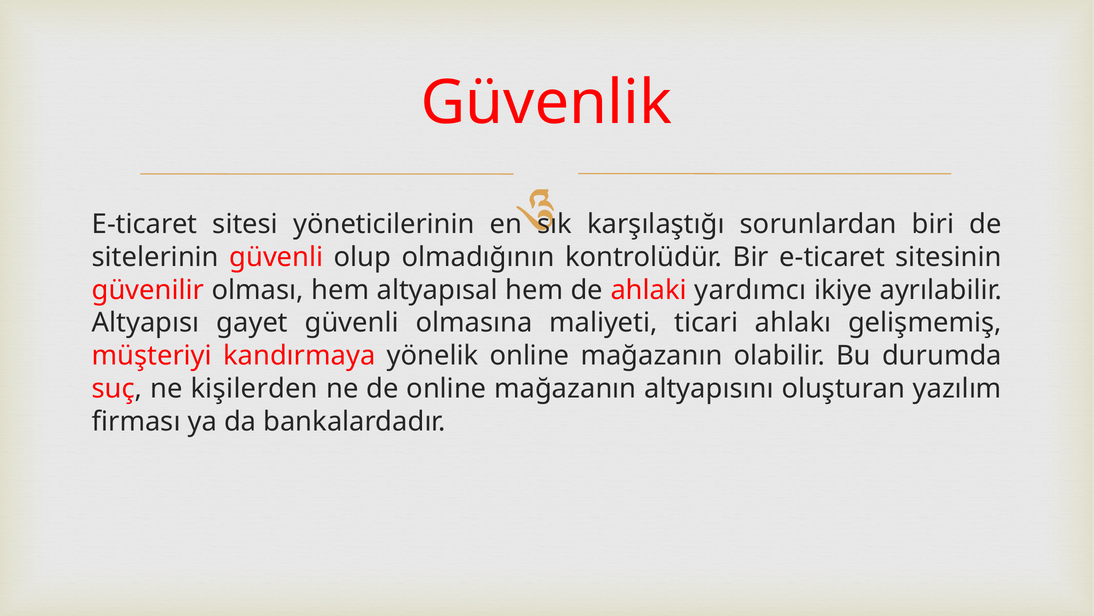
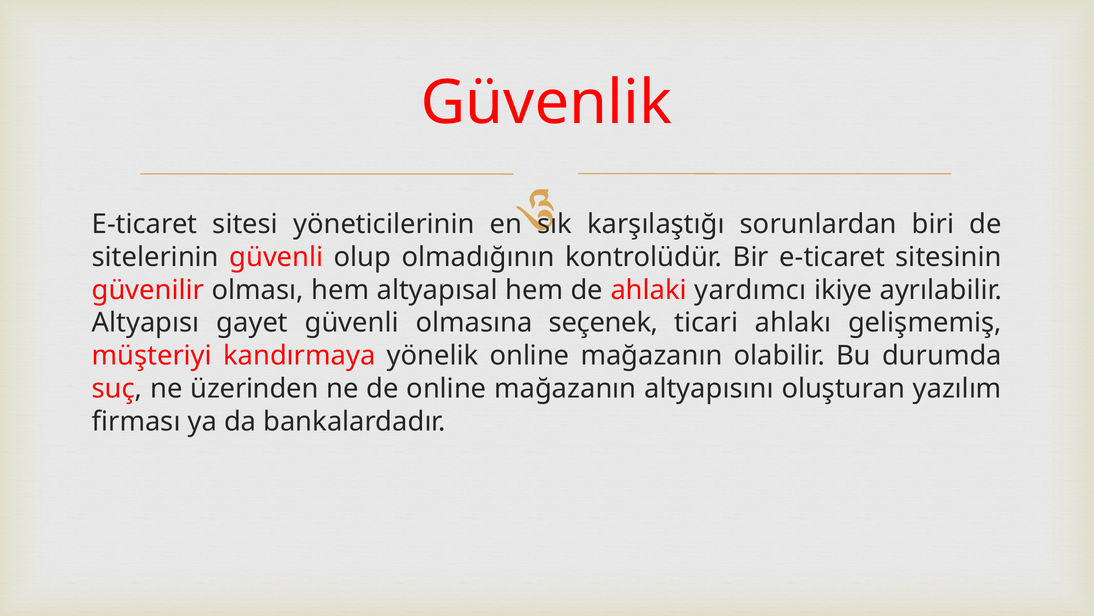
maliyeti: maliyeti -> seçenek (604, 323)
kişilerden: kişilerden -> üzerinden (254, 388)
